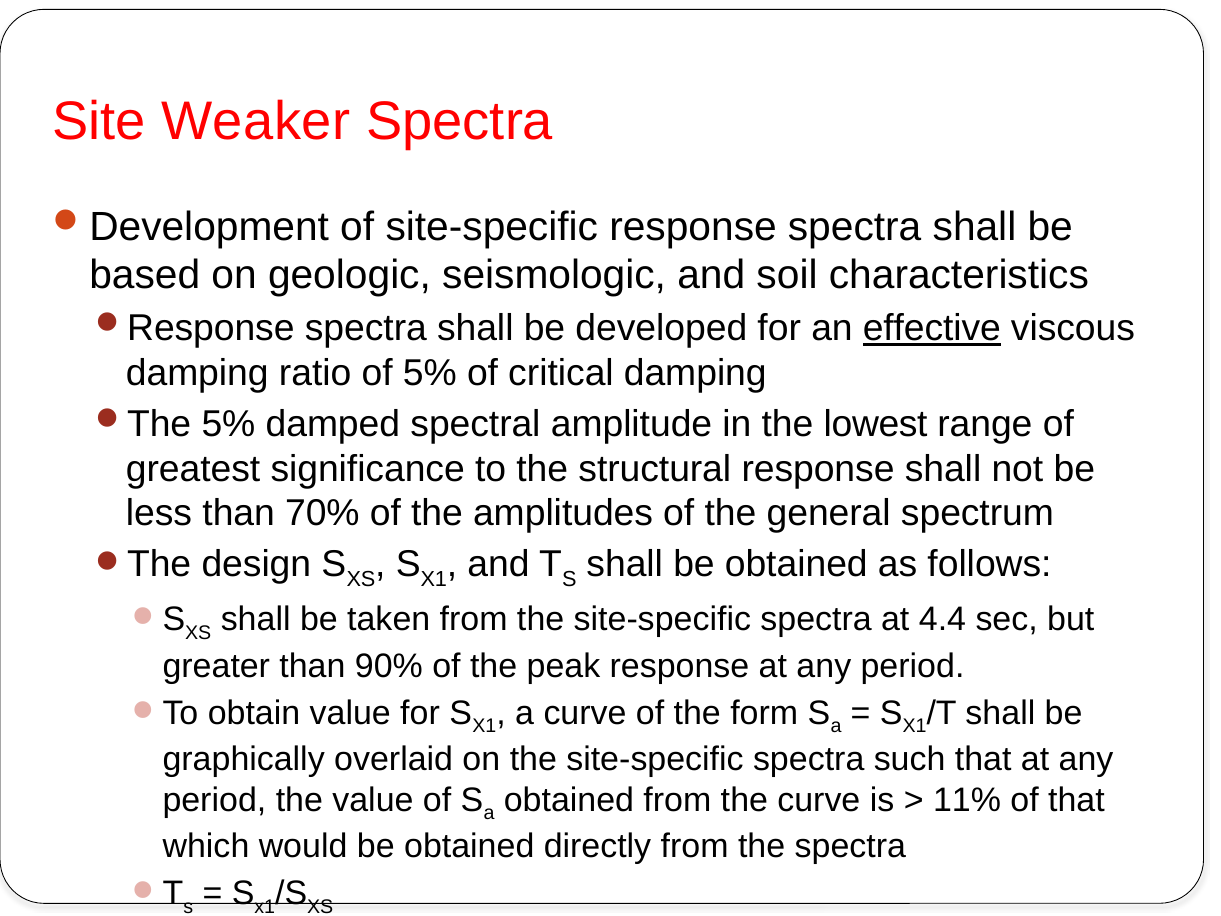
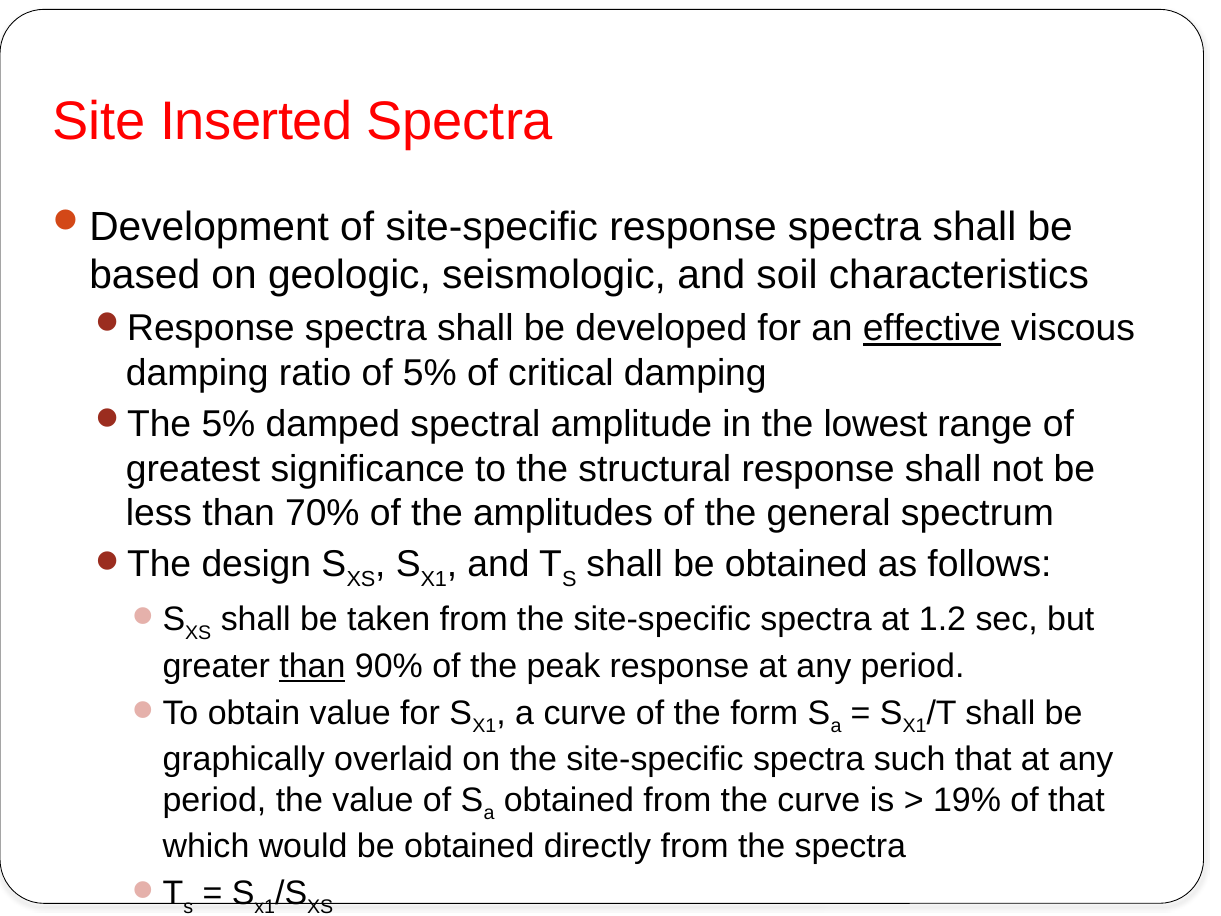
Weaker: Weaker -> Inserted (256, 122)
4.4: 4.4 -> 1.2 (942, 619)
than underline: none -> present (312, 666)
11%: 11% -> 19% (967, 800)
